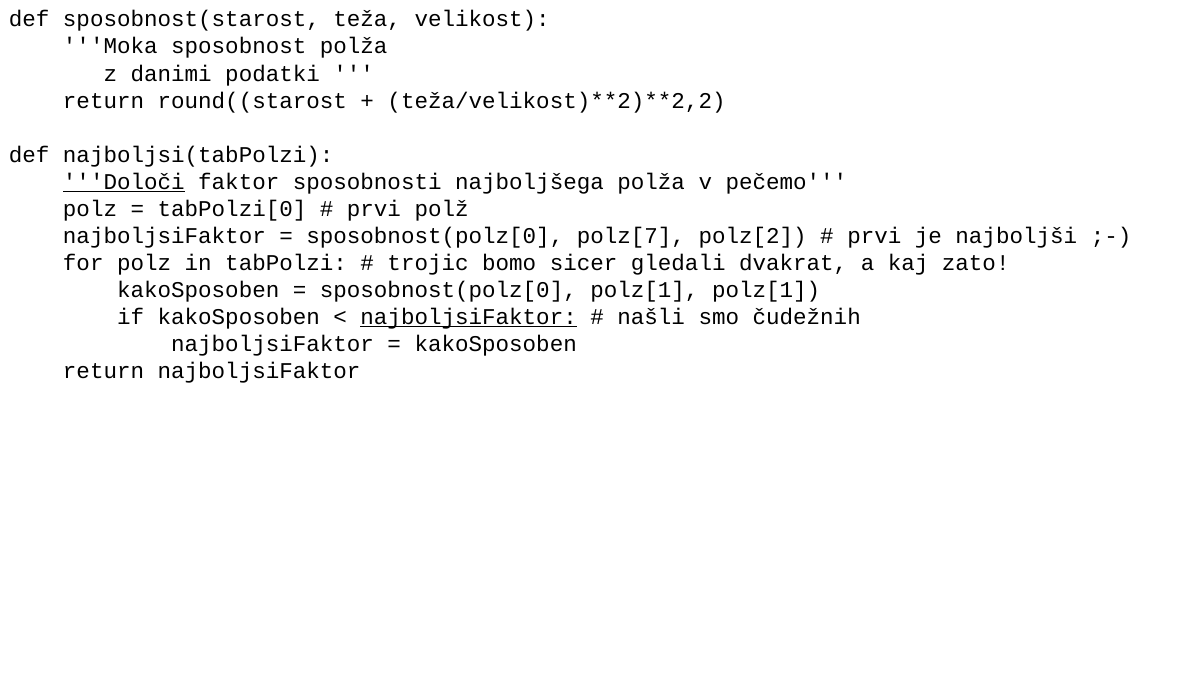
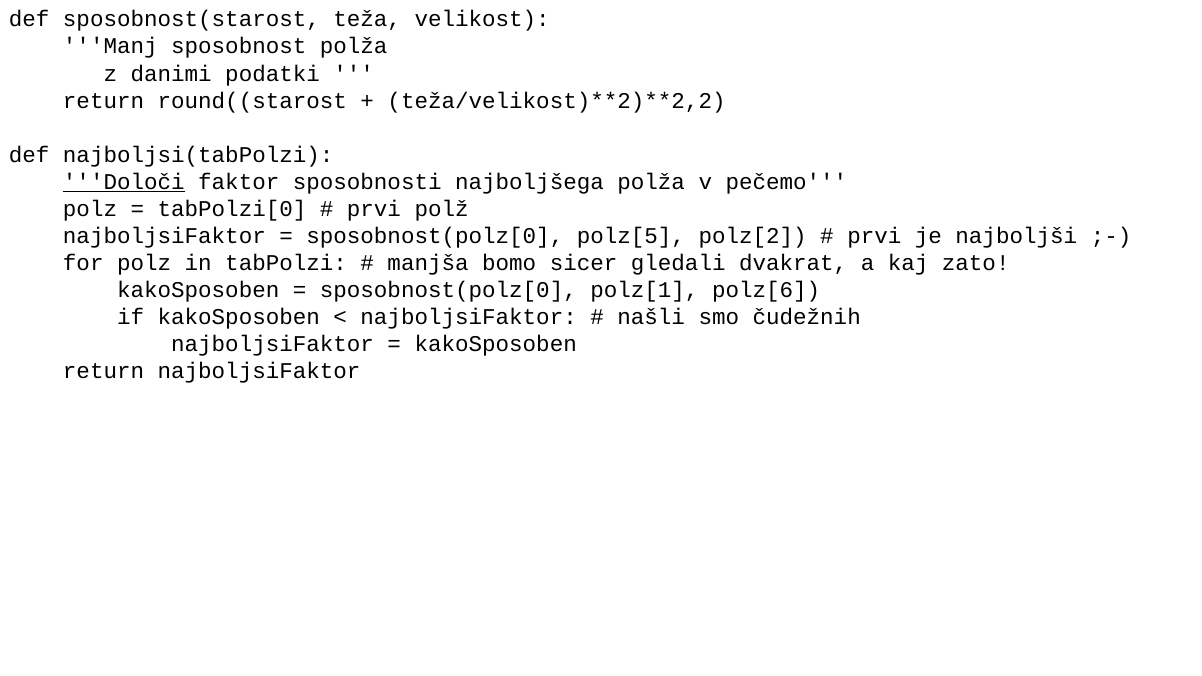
Moka: Moka -> Manj (110, 47)
polz[7: polz[7 -> polz[5 (631, 236)
trojic: trojic -> manjša (428, 263)
polz[1 polz[1: polz[1 -> polz[6 (766, 290)
najboljsiFaktor underline: present -> none (469, 317)
